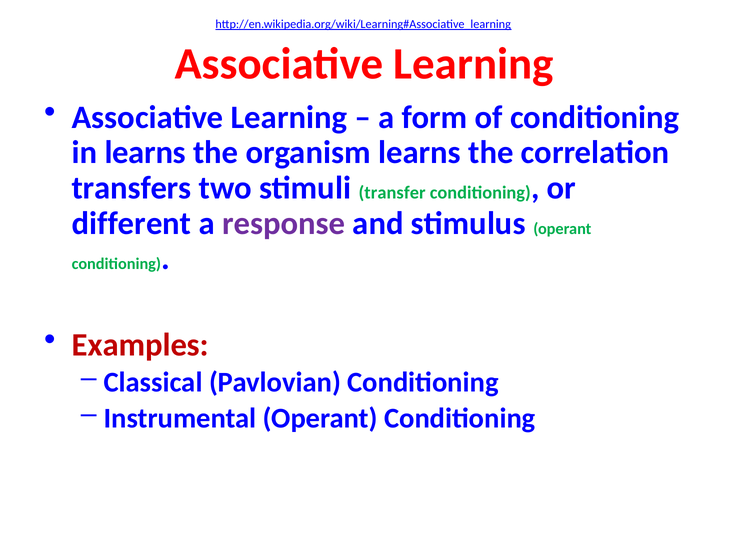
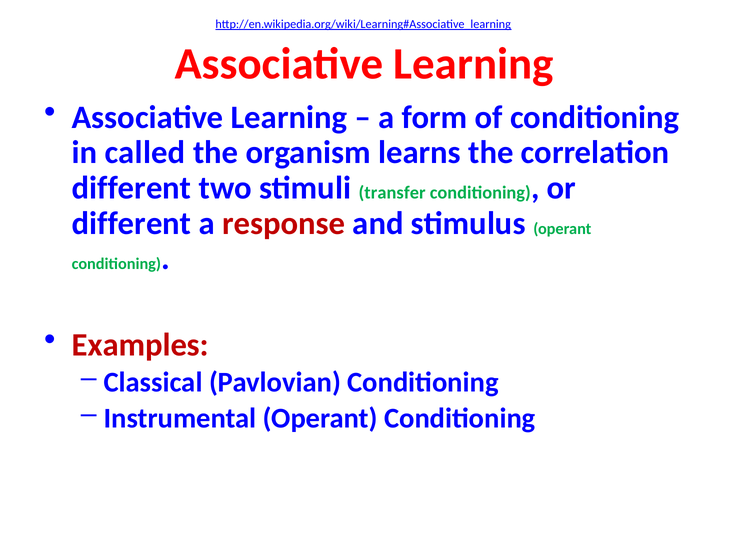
in learns: learns -> called (145, 153)
transfers: transfers -> different (131, 188)
response colour: purple -> red (284, 223)
